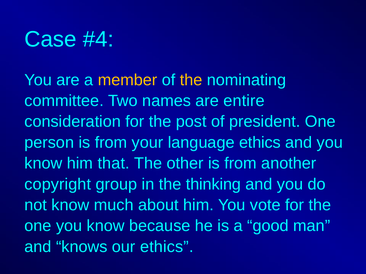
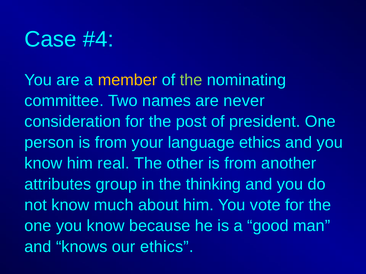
the colour: yellow -> light green (191, 80)
entire: entire -> never (244, 101)
that: that -> real (114, 164)
copyright: copyright -> attributes (58, 185)
